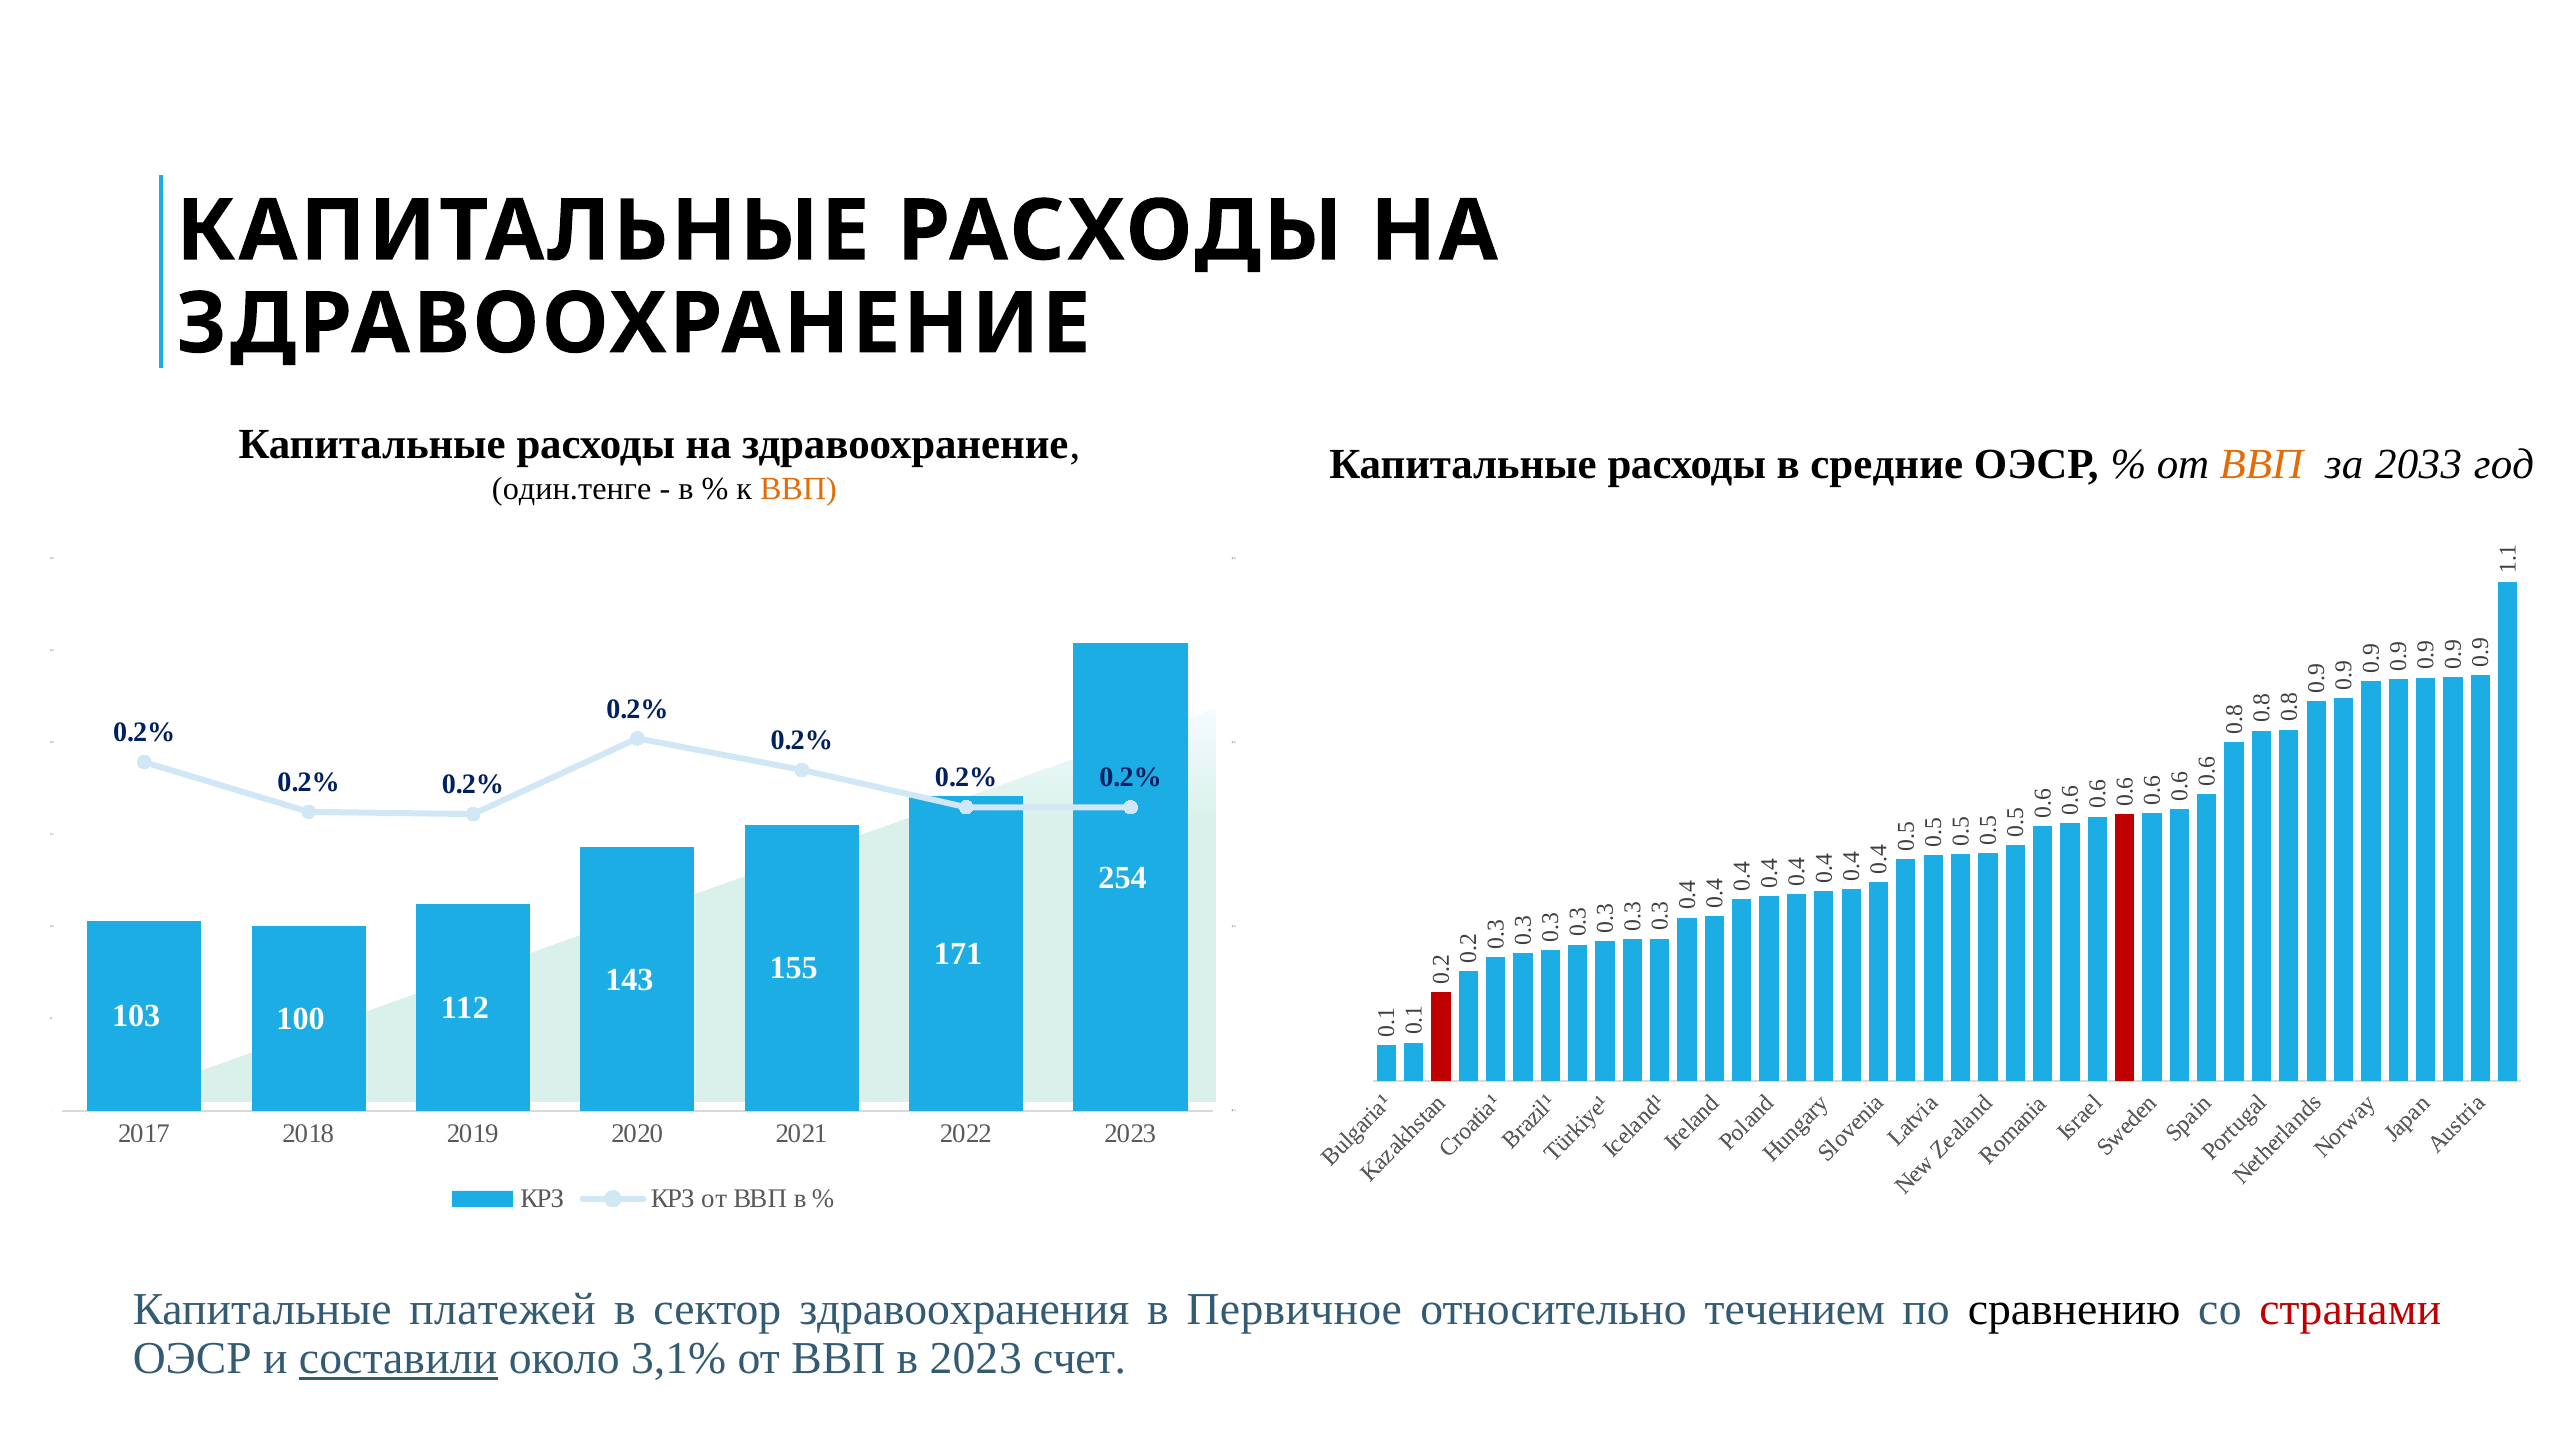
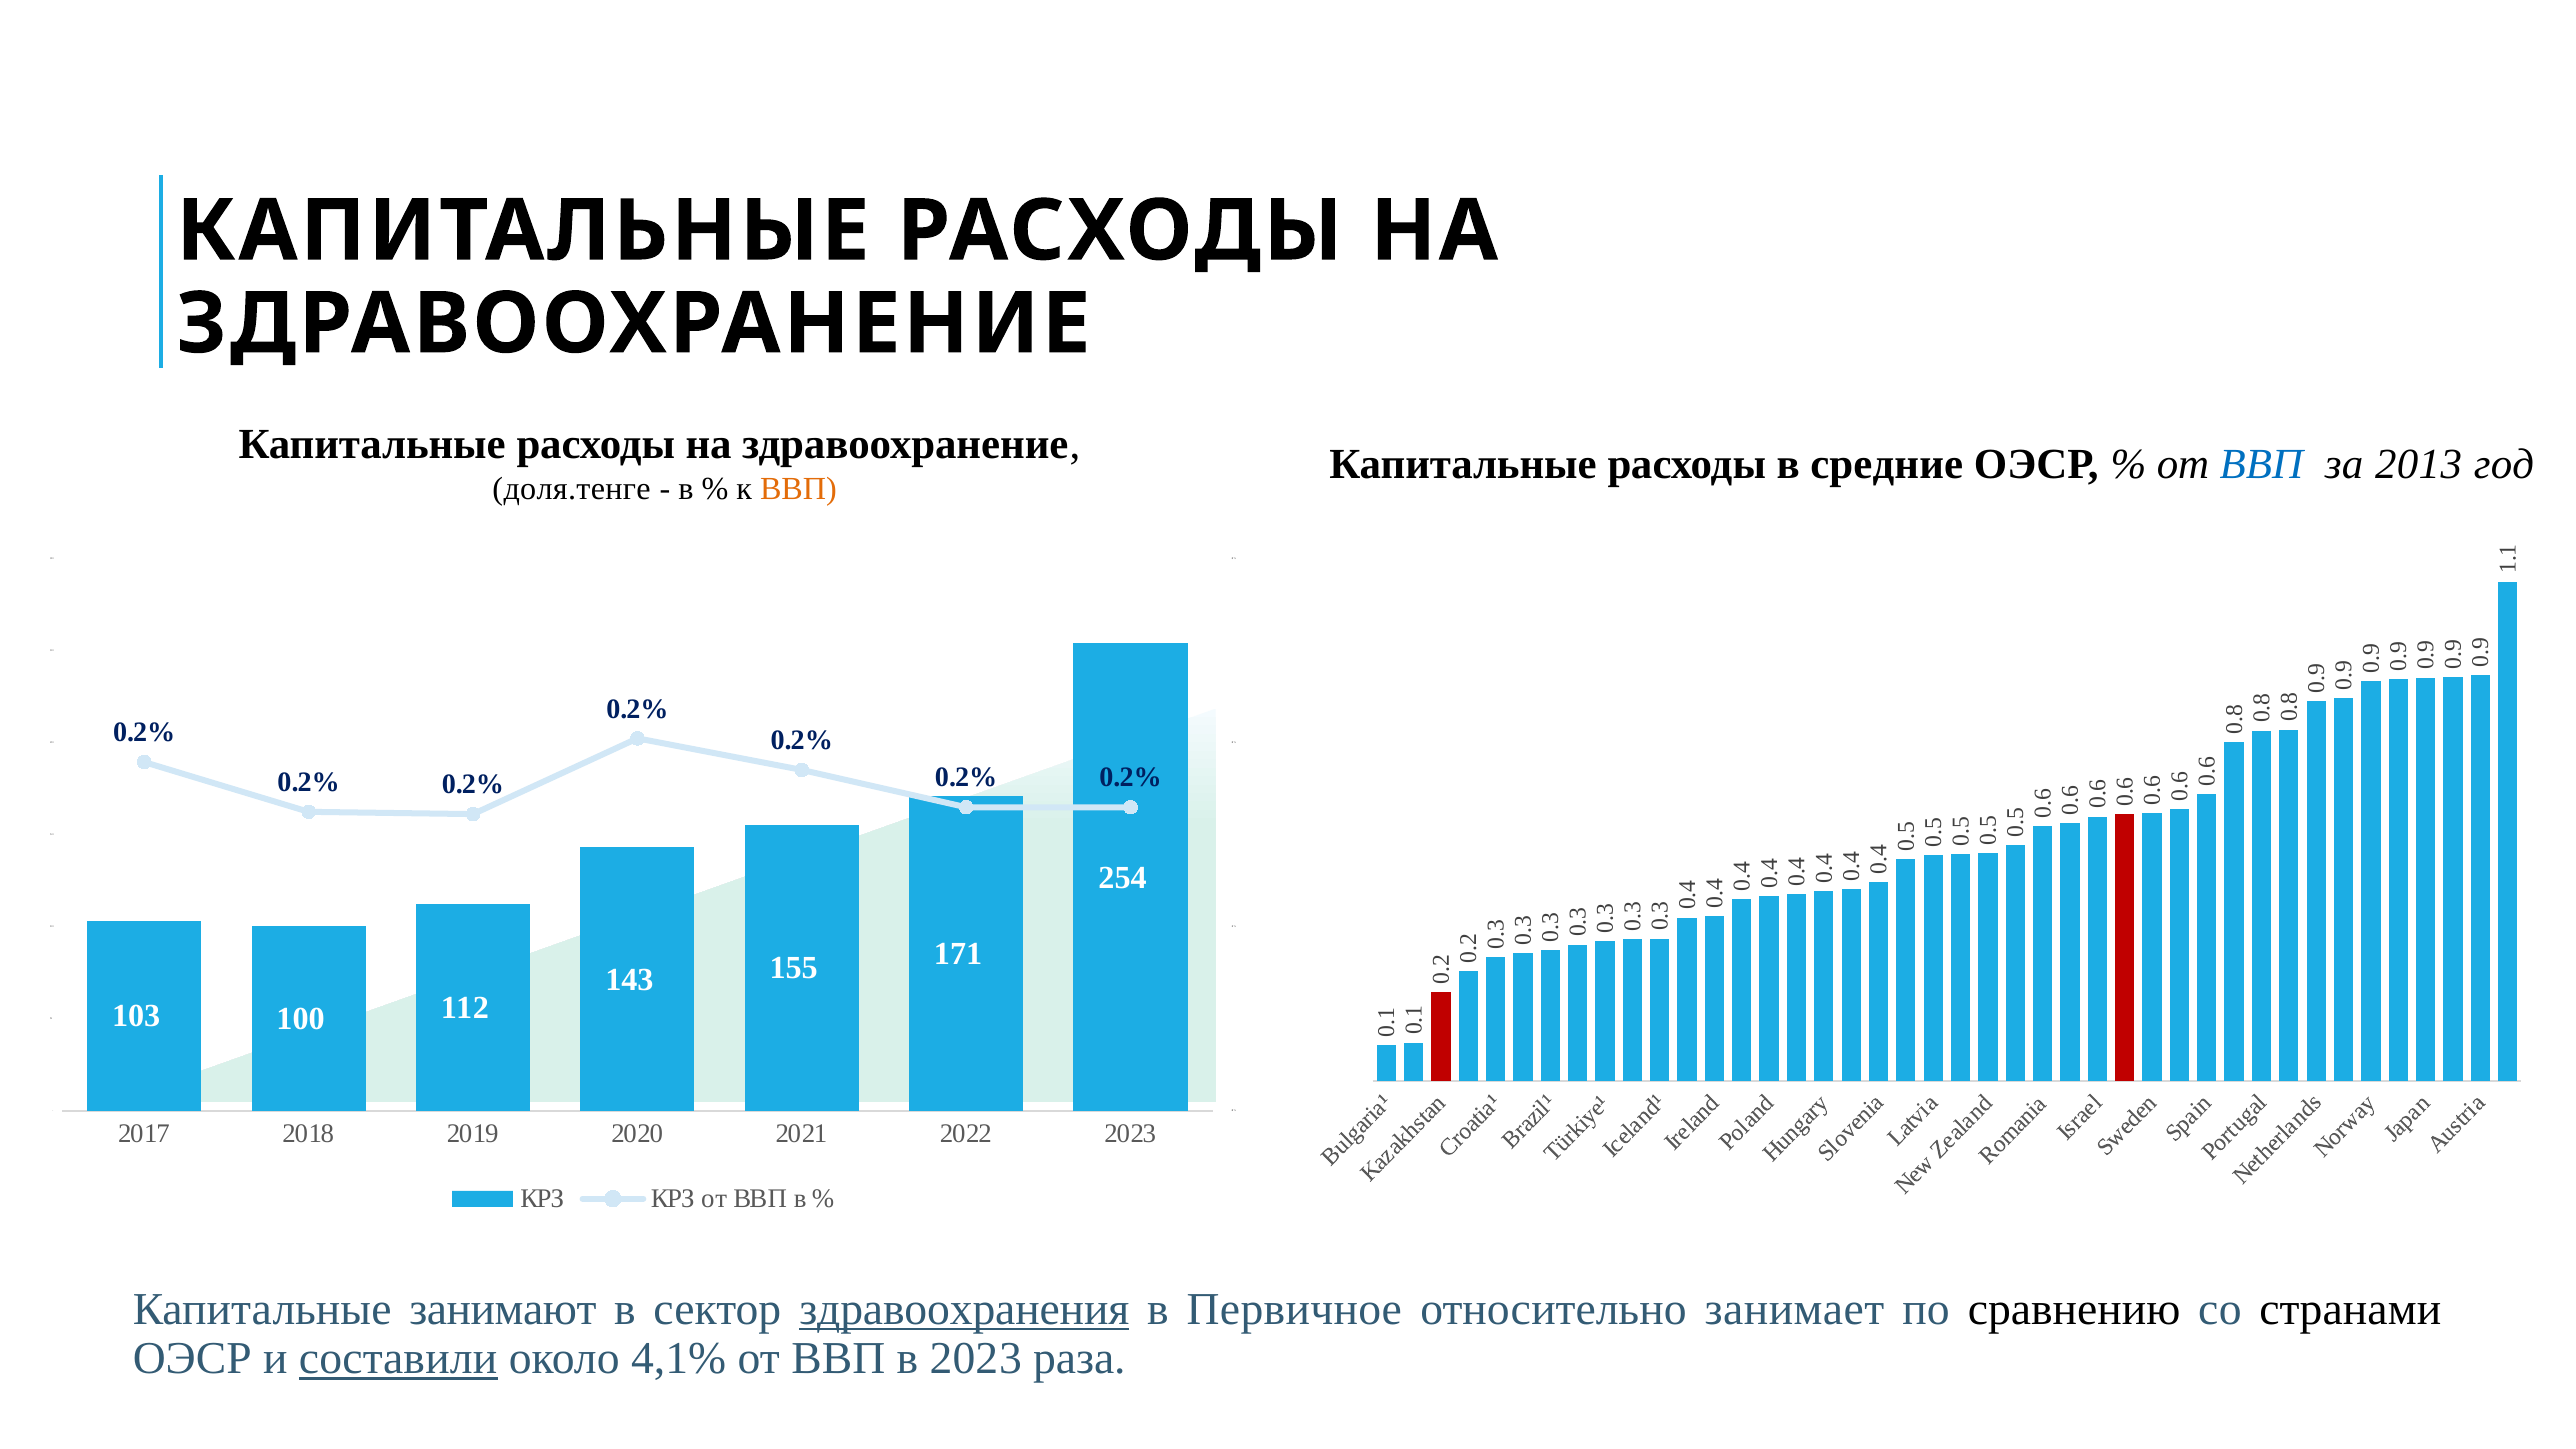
ВВП colour: orange -> blue (2261, 464)
2033: 2033 -> 2013 (2419, 464)
один.тенге: один.тенге -> доля.тенге (572, 489)
платежей: платежей -> занимают (503, 1309)
здравоохранения underline: none -> present (964, 1309)
течением: течением -> занимает (1794, 1309)
странами colour: red -> black (2350, 1309)
3,1%: 3,1% -> 4,1% (679, 1359)
счет: счет -> раза (1079, 1359)
